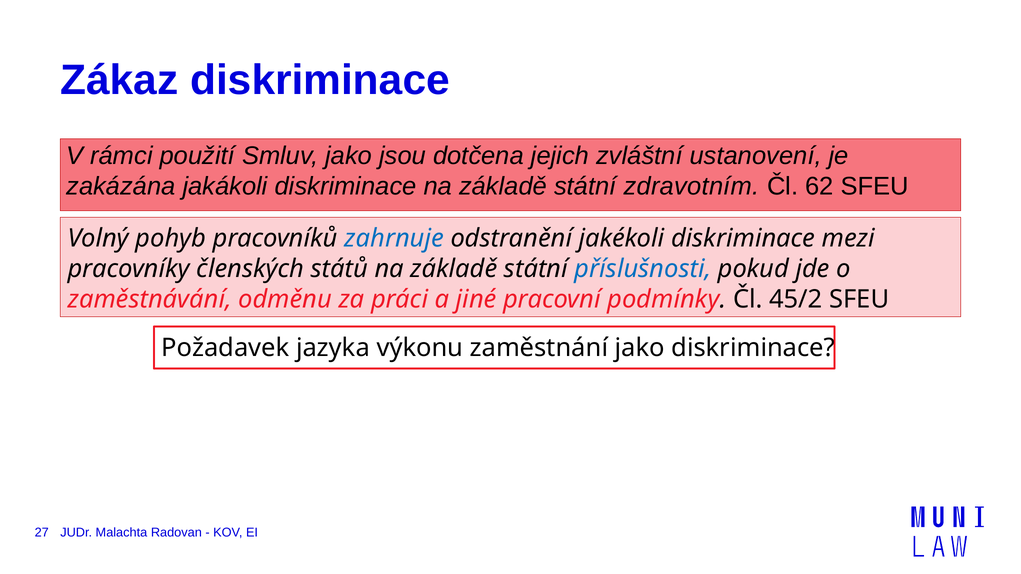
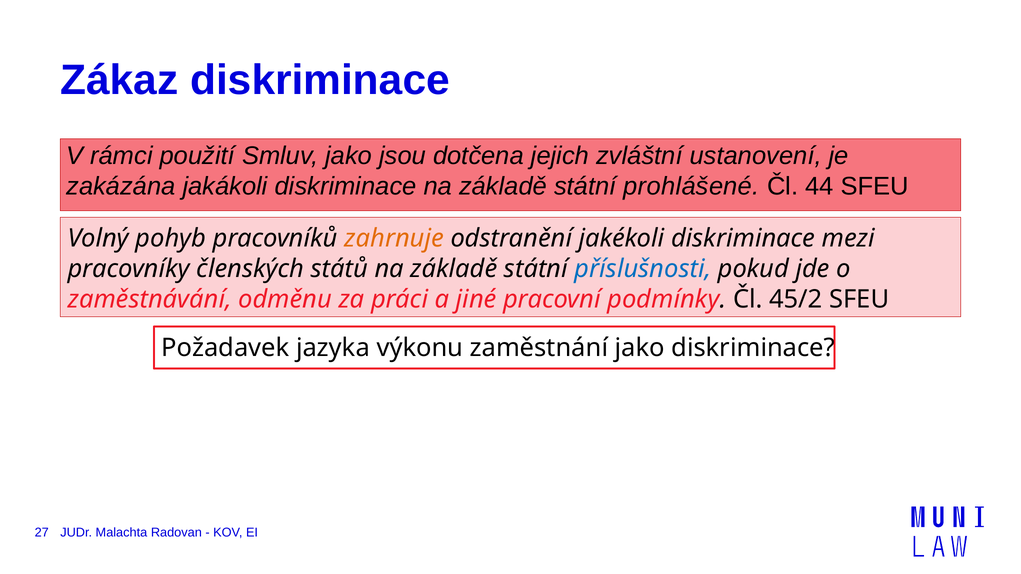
zdravotním: zdravotním -> prohlášené (691, 187)
62: 62 -> 44 (819, 187)
zahrnuje colour: blue -> orange (394, 238)
